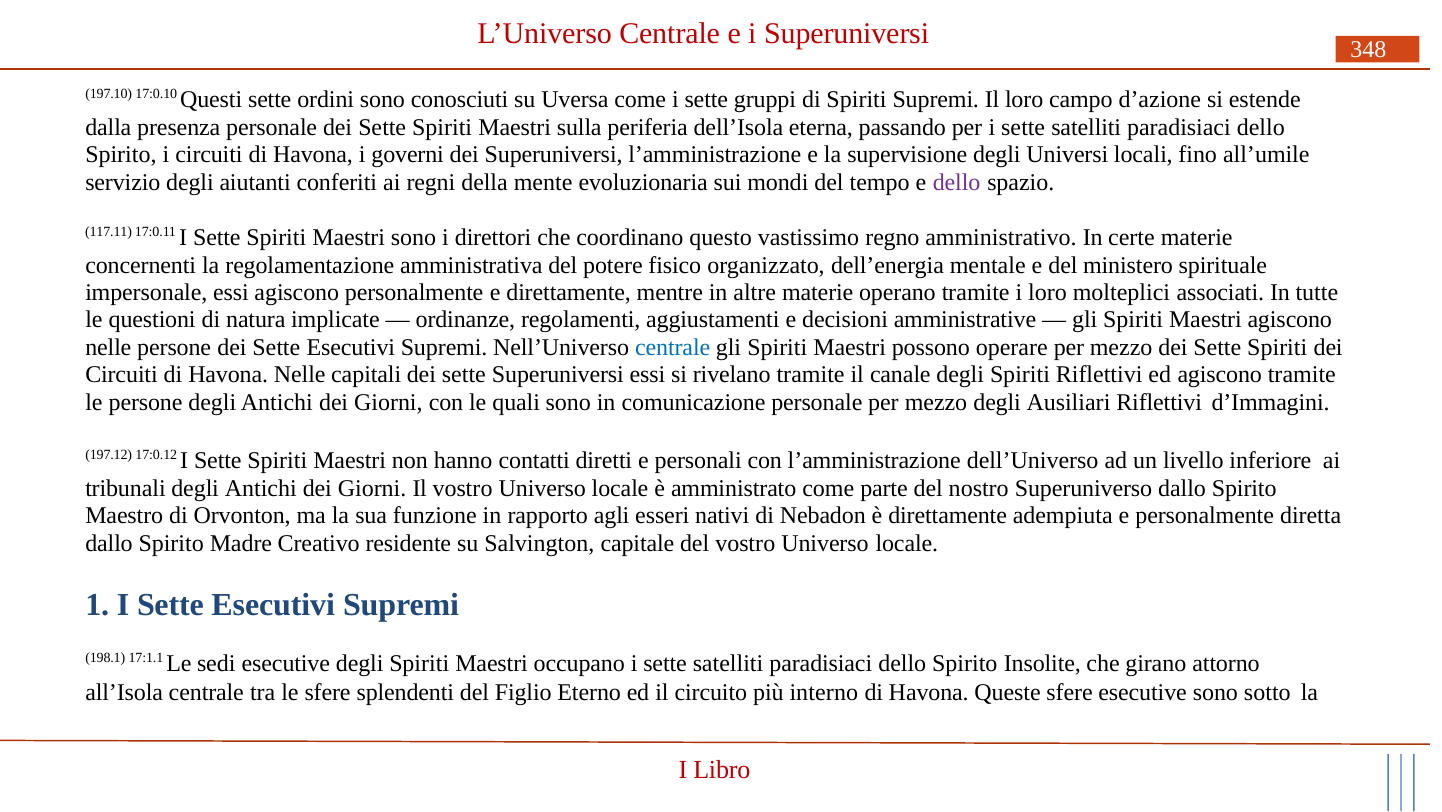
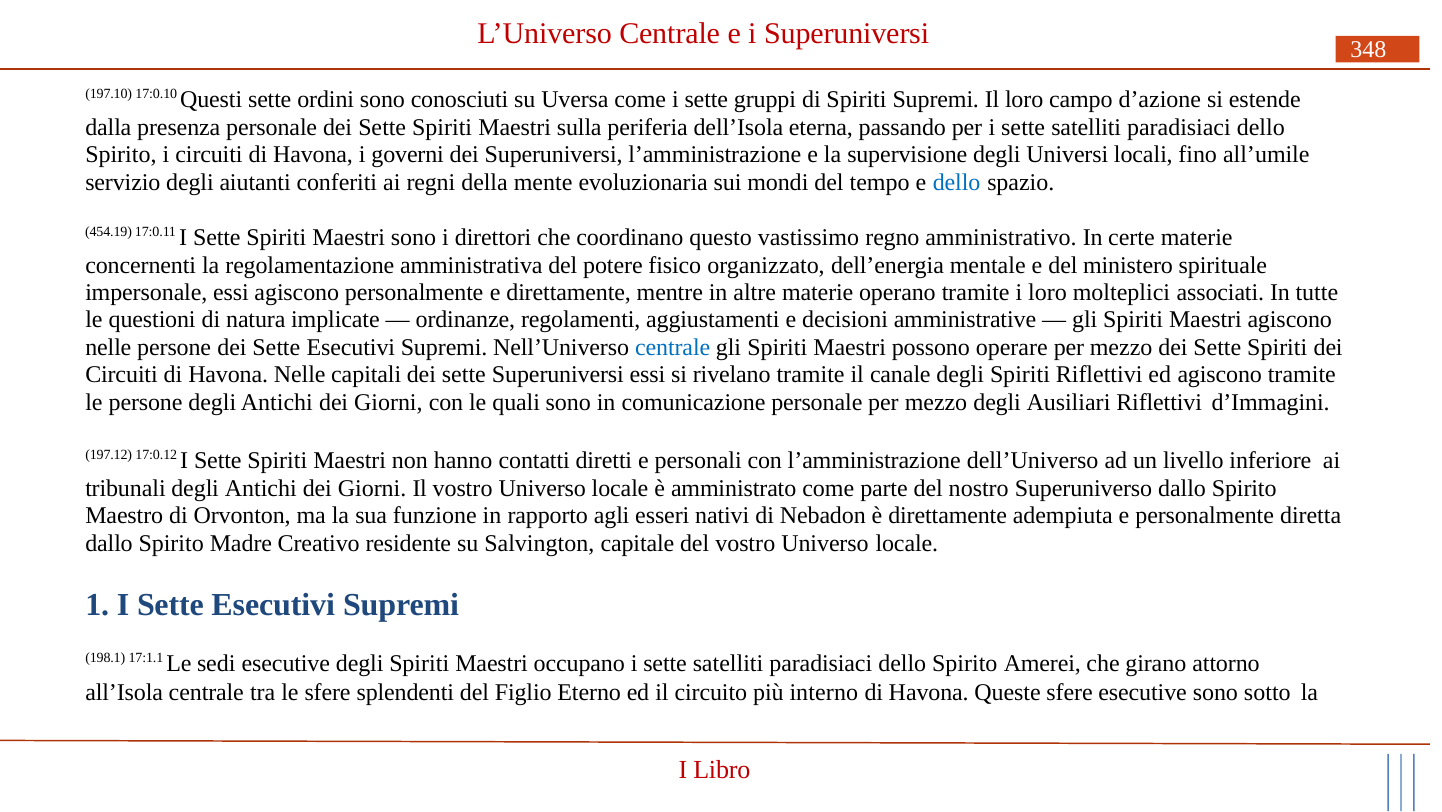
dello colour: purple -> blue (957, 183)
117.11: 117.11 -> 454.19 (109, 232)
Insolite: Insolite -> Amerei (1042, 664)
